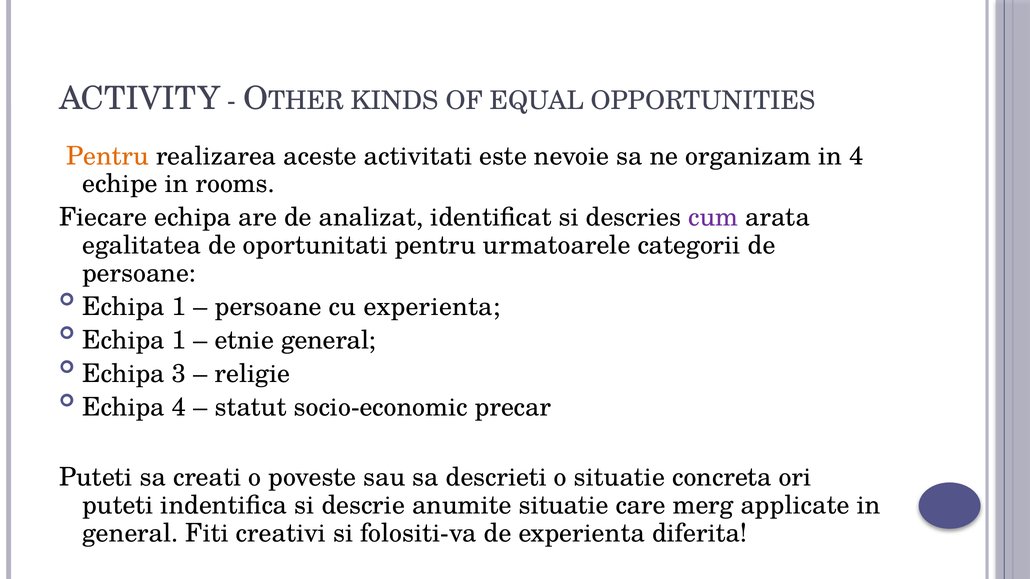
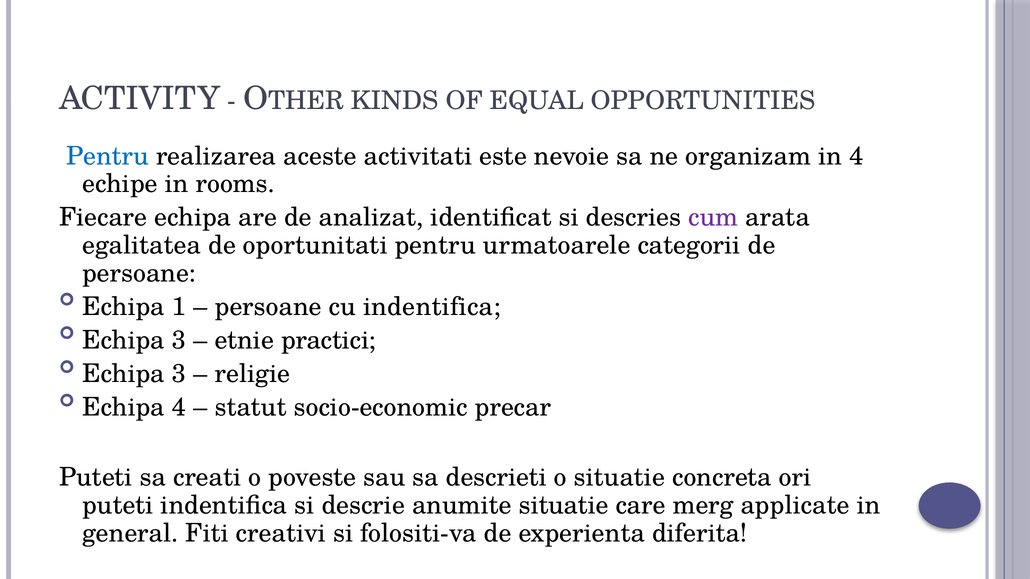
Pentru colour: orange -> blue (108, 156)
cu experienta: experienta -> indentifica (432, 307)
1: 1 -> 3 (179, 340)
etnie general: general -> practici (329, 340)
